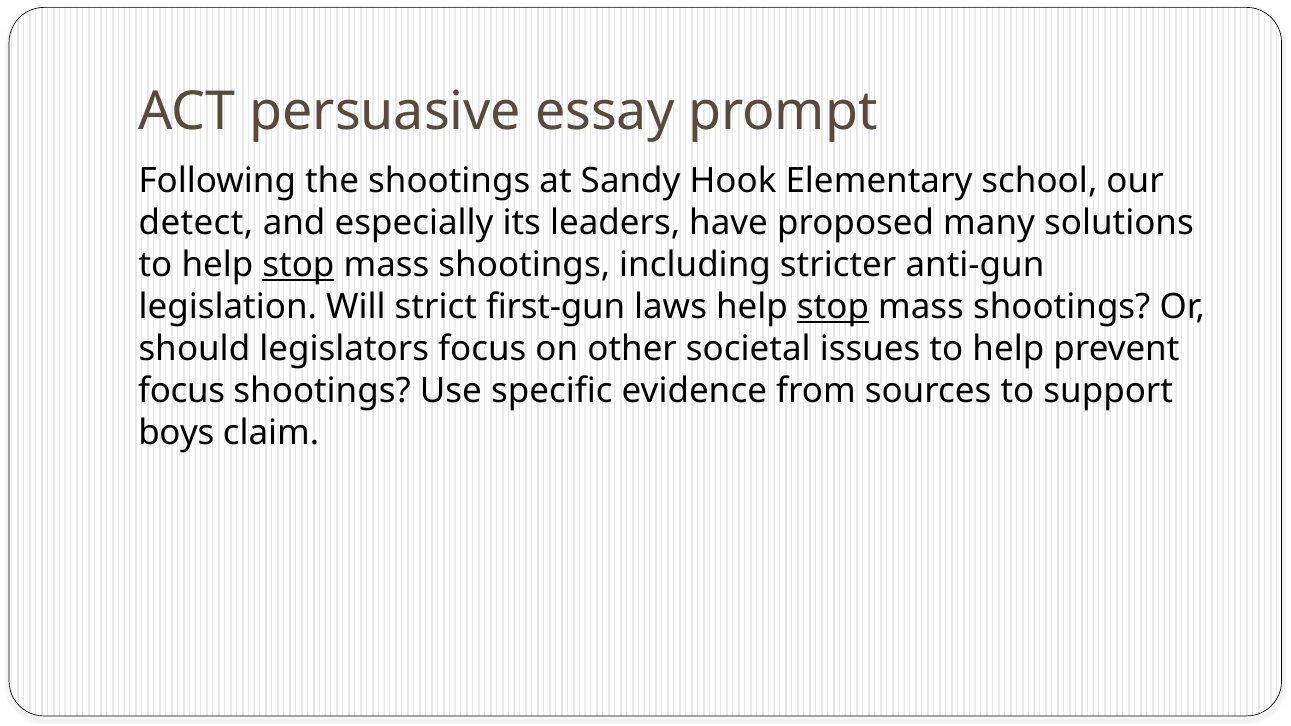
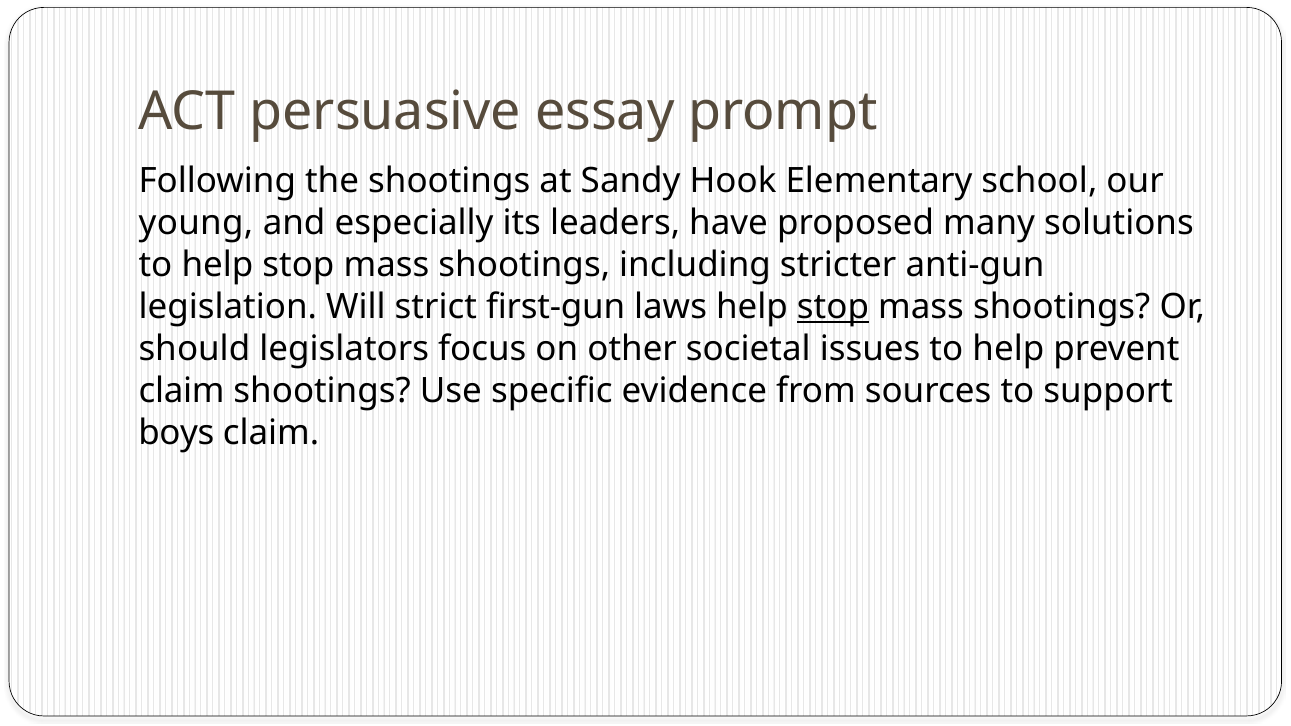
detect: detect -> young (196, 223)
stop underline: present -> none (298, 265)
focus: focus -> claim (182, 391)
